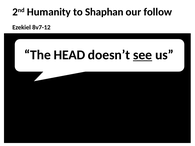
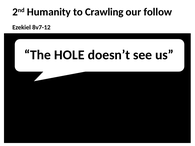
Shaphan: Shaphan -> Crawling (104, 12)
HEAD: HEAD -> HOLE (69, 55)
see underline: present -> none (143, 55)
